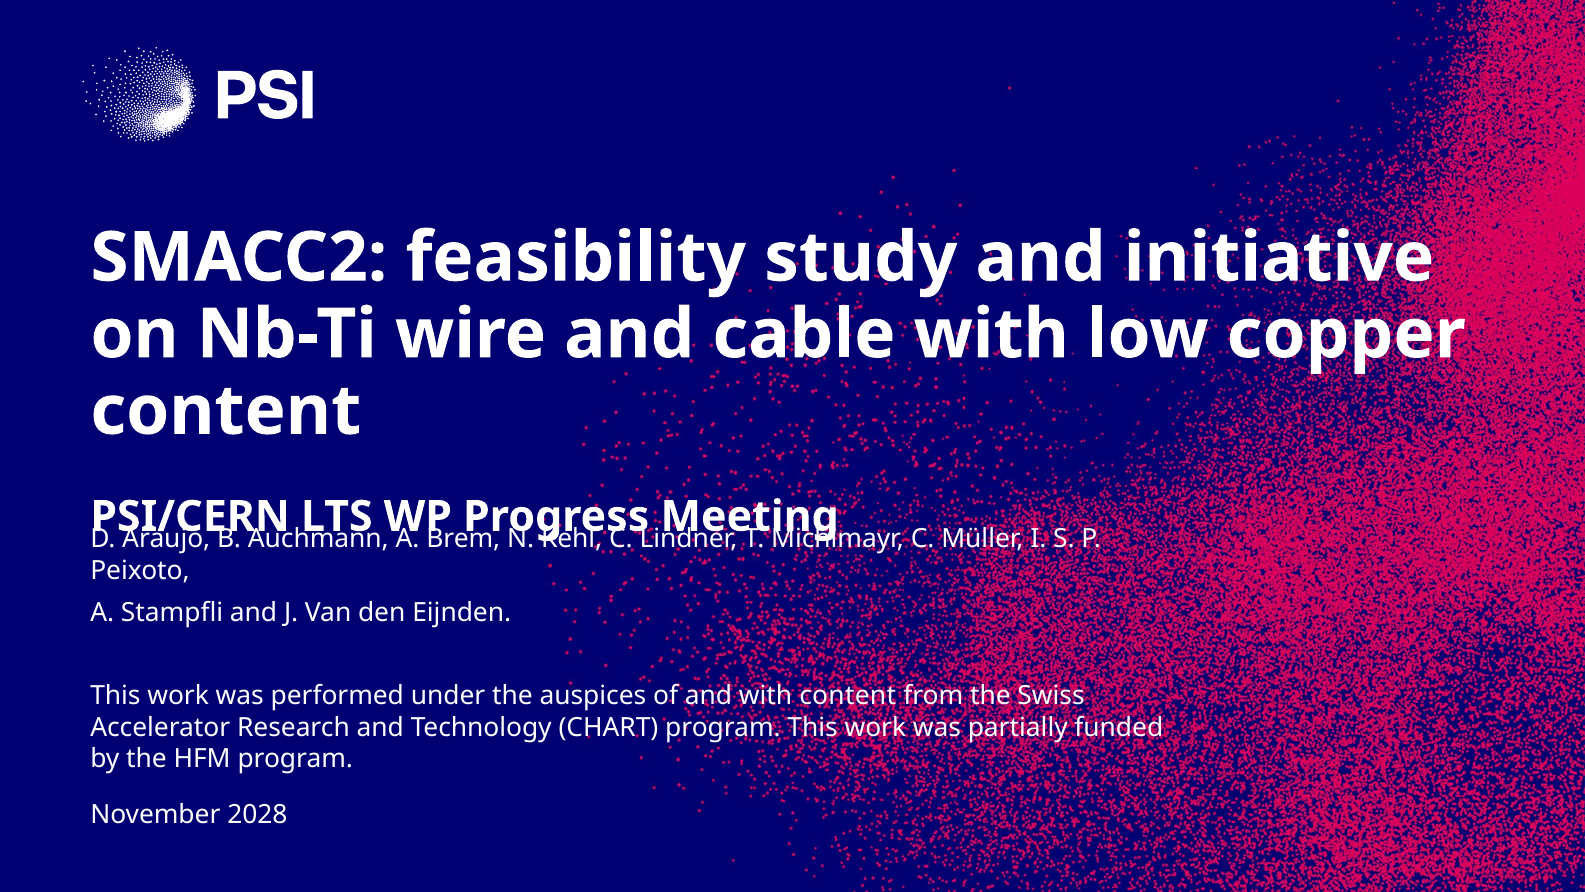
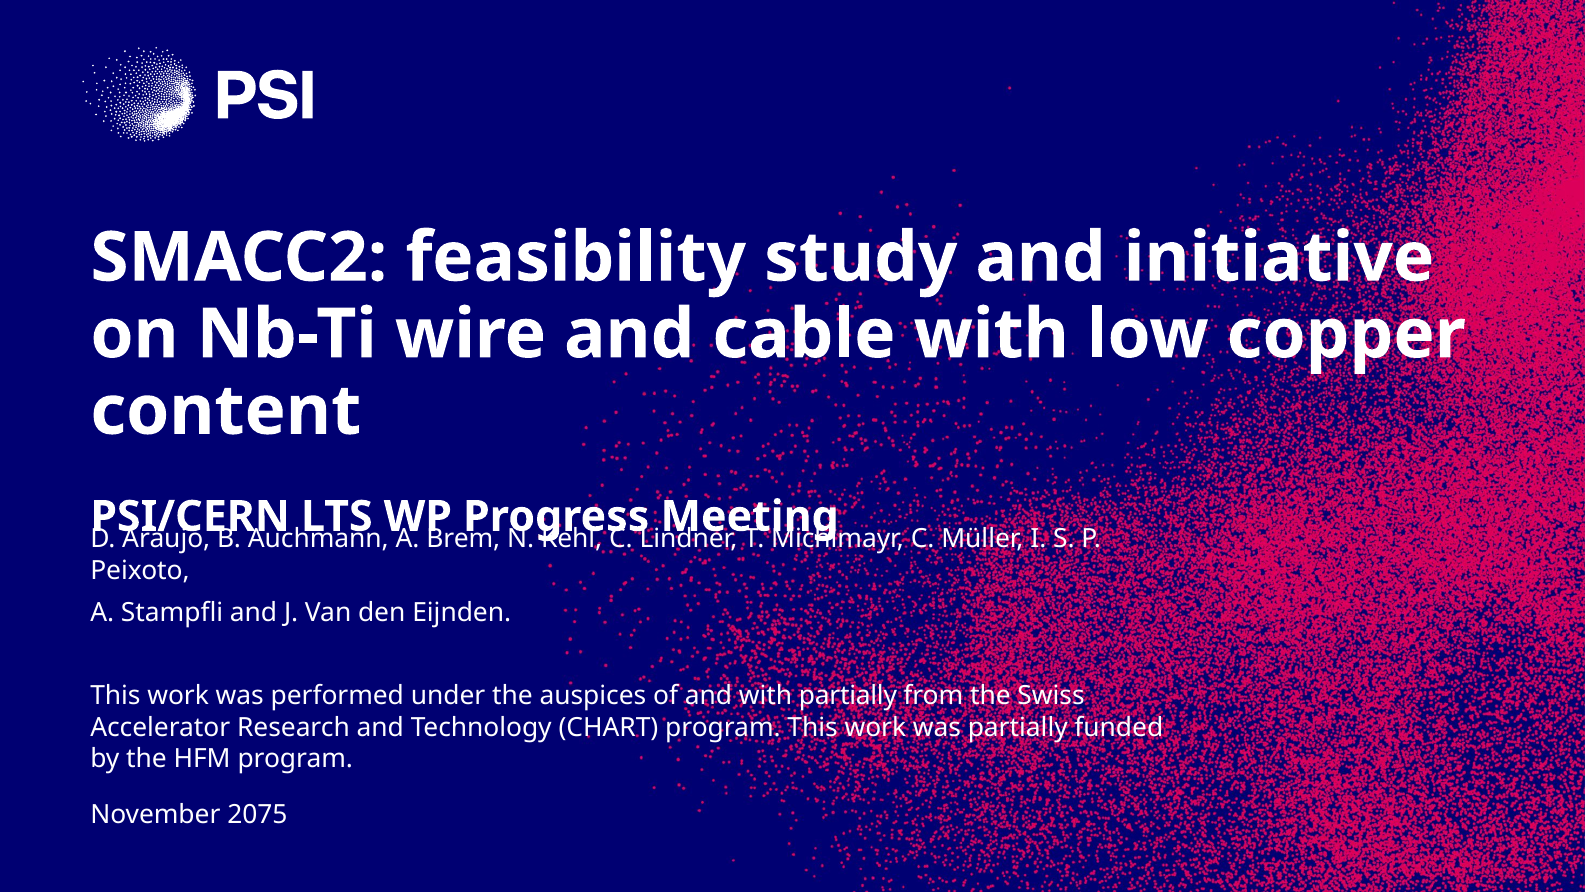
with content: content -> partially (848, 695)
2028: 2028 -> 2075 (257, 815)
